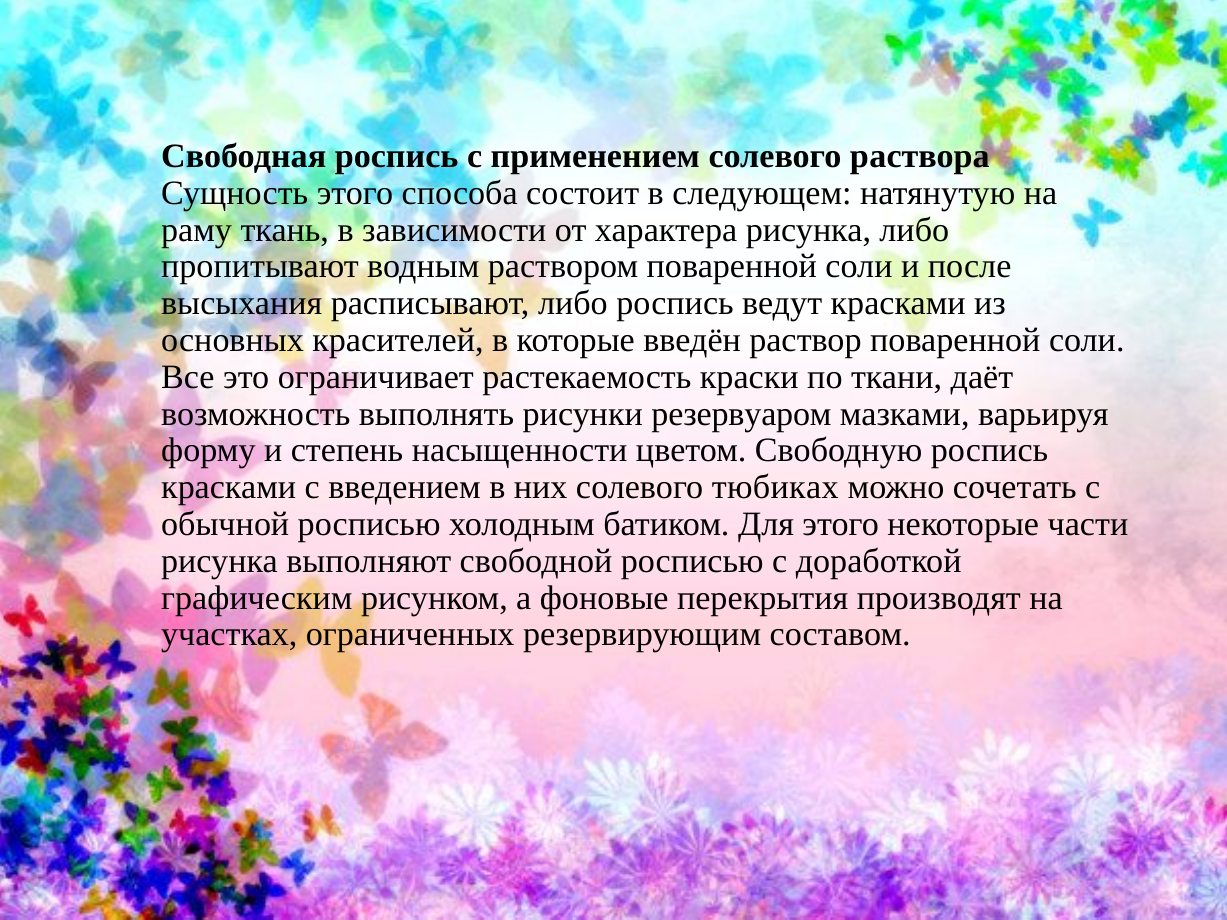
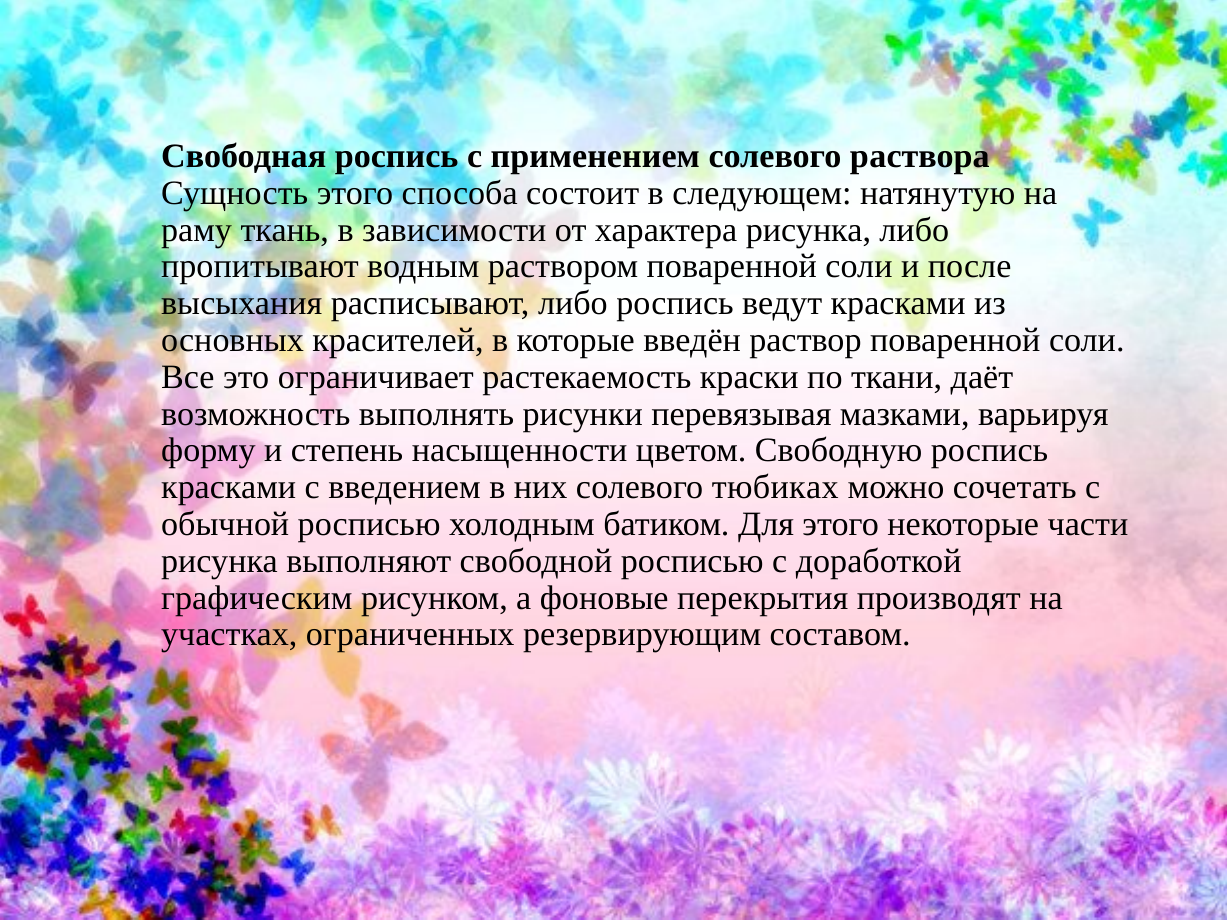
резервуаром: резервуаром -> перевязывая (741, 414)
